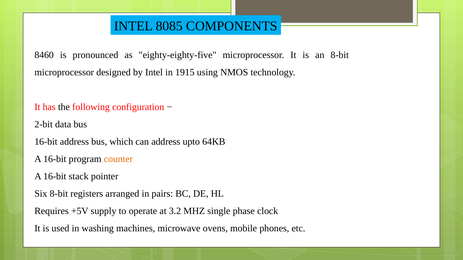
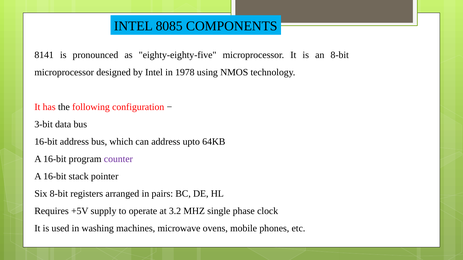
8460: 8460 -> 8141 (44, 55)
1915: 1915 -> 1978 (185, 72)
2-bit: 2-bit -> 3-bit (44, 124)
counter colour: orange -> purple (118, 159)
